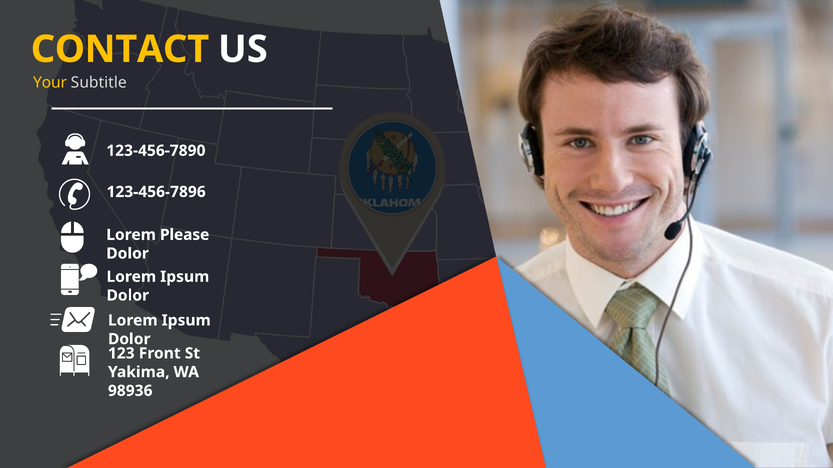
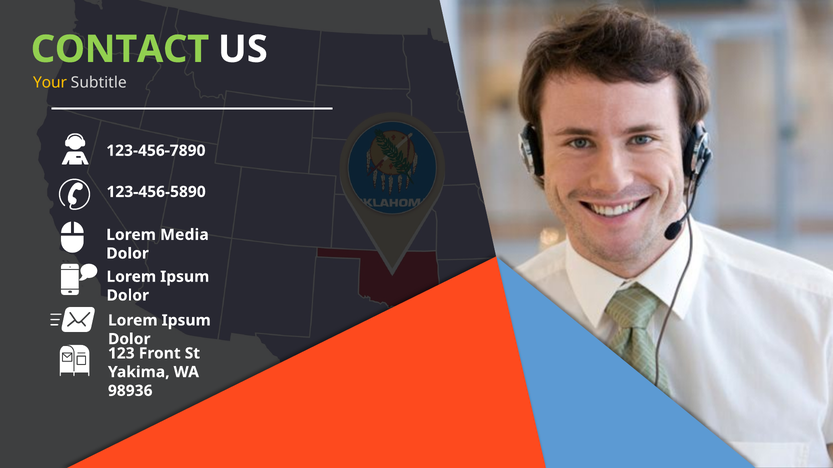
CONTACT colour: yellow -> light green (120, 49)
123-456-7896: 123-456-7896 -> 123-456-5890 (156, 192)
Please: Please -> Media (184, 235)
